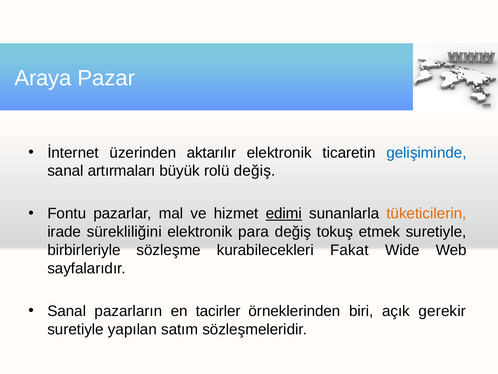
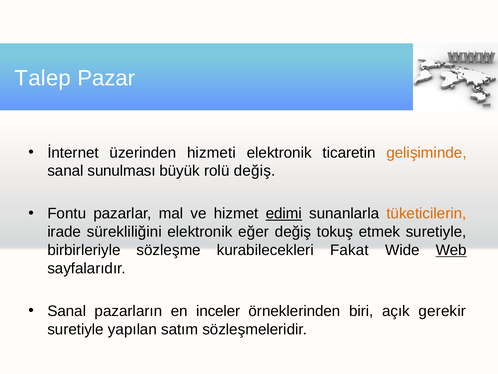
Araya: Araya -> Talep (43, 78)
aktarılır: aktarılır -> hizmeti (211, 152)
gelişiminde colour: blue -> orange (426, 152)
artırmaları: artırmaları -> sunulması (122, 171)
para: para -> eğer (254, 232)
Web underline: none -> present (451, 250)
tacirler: tacirler -> inceler (218, 311)
